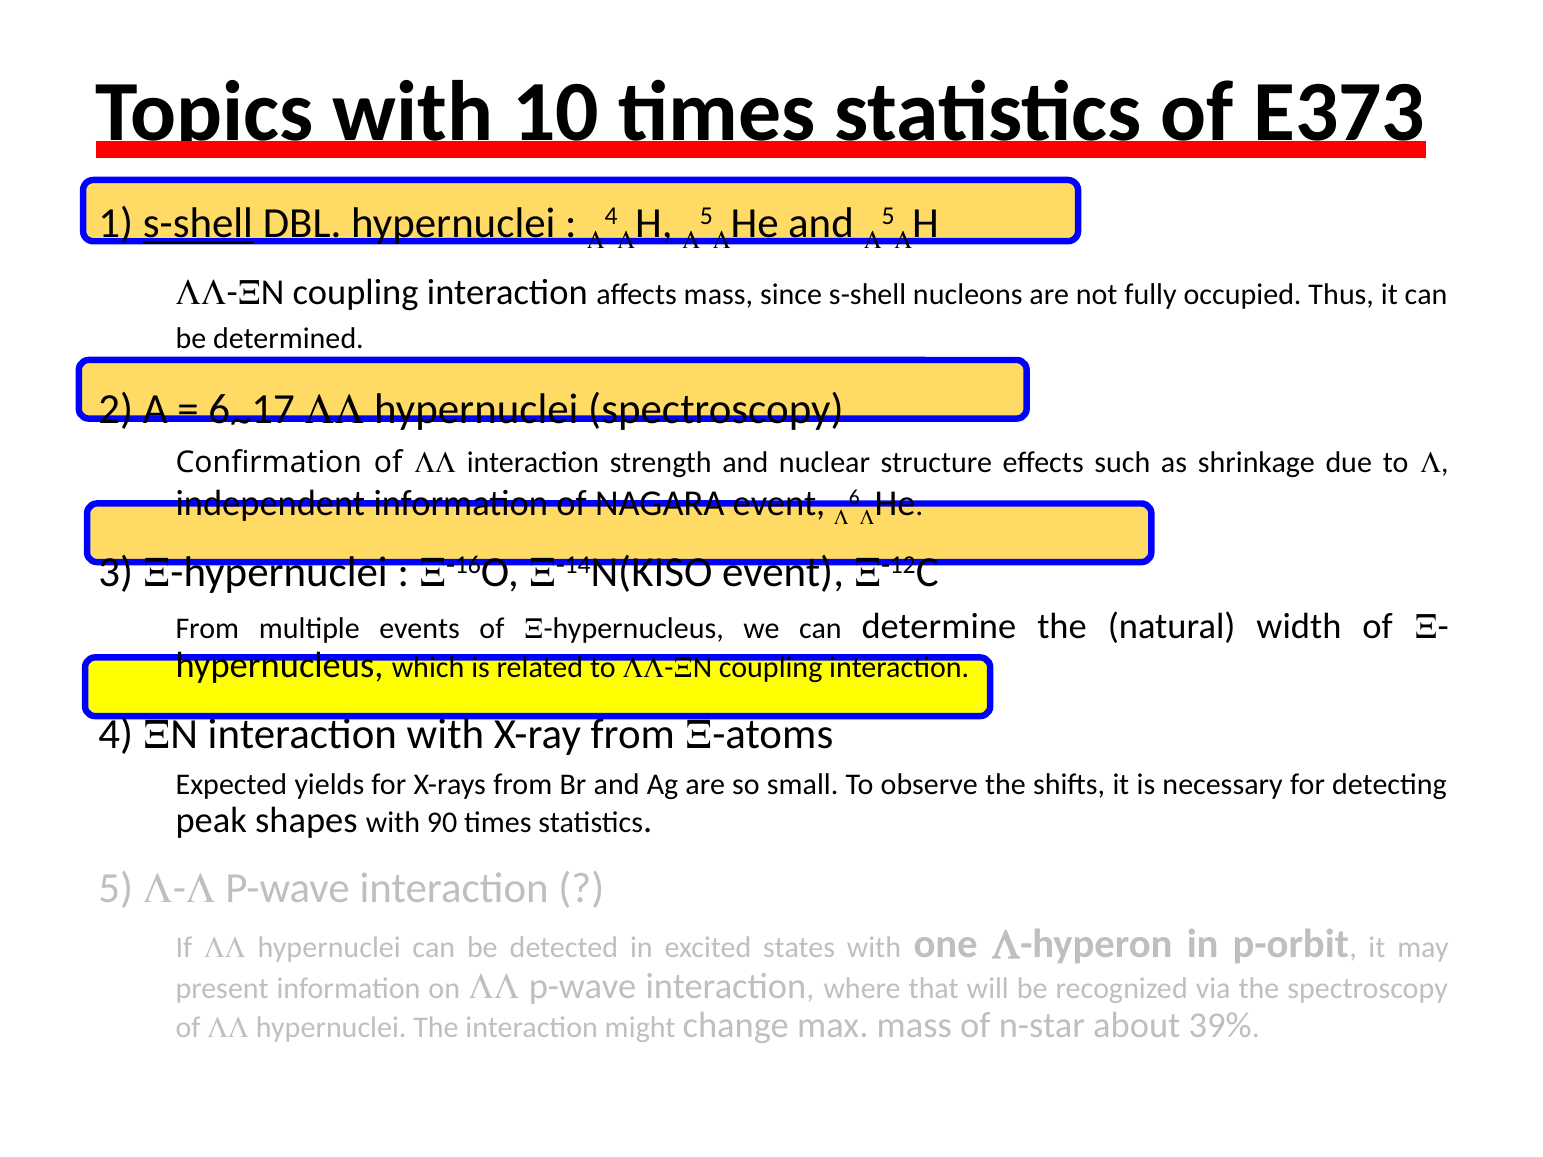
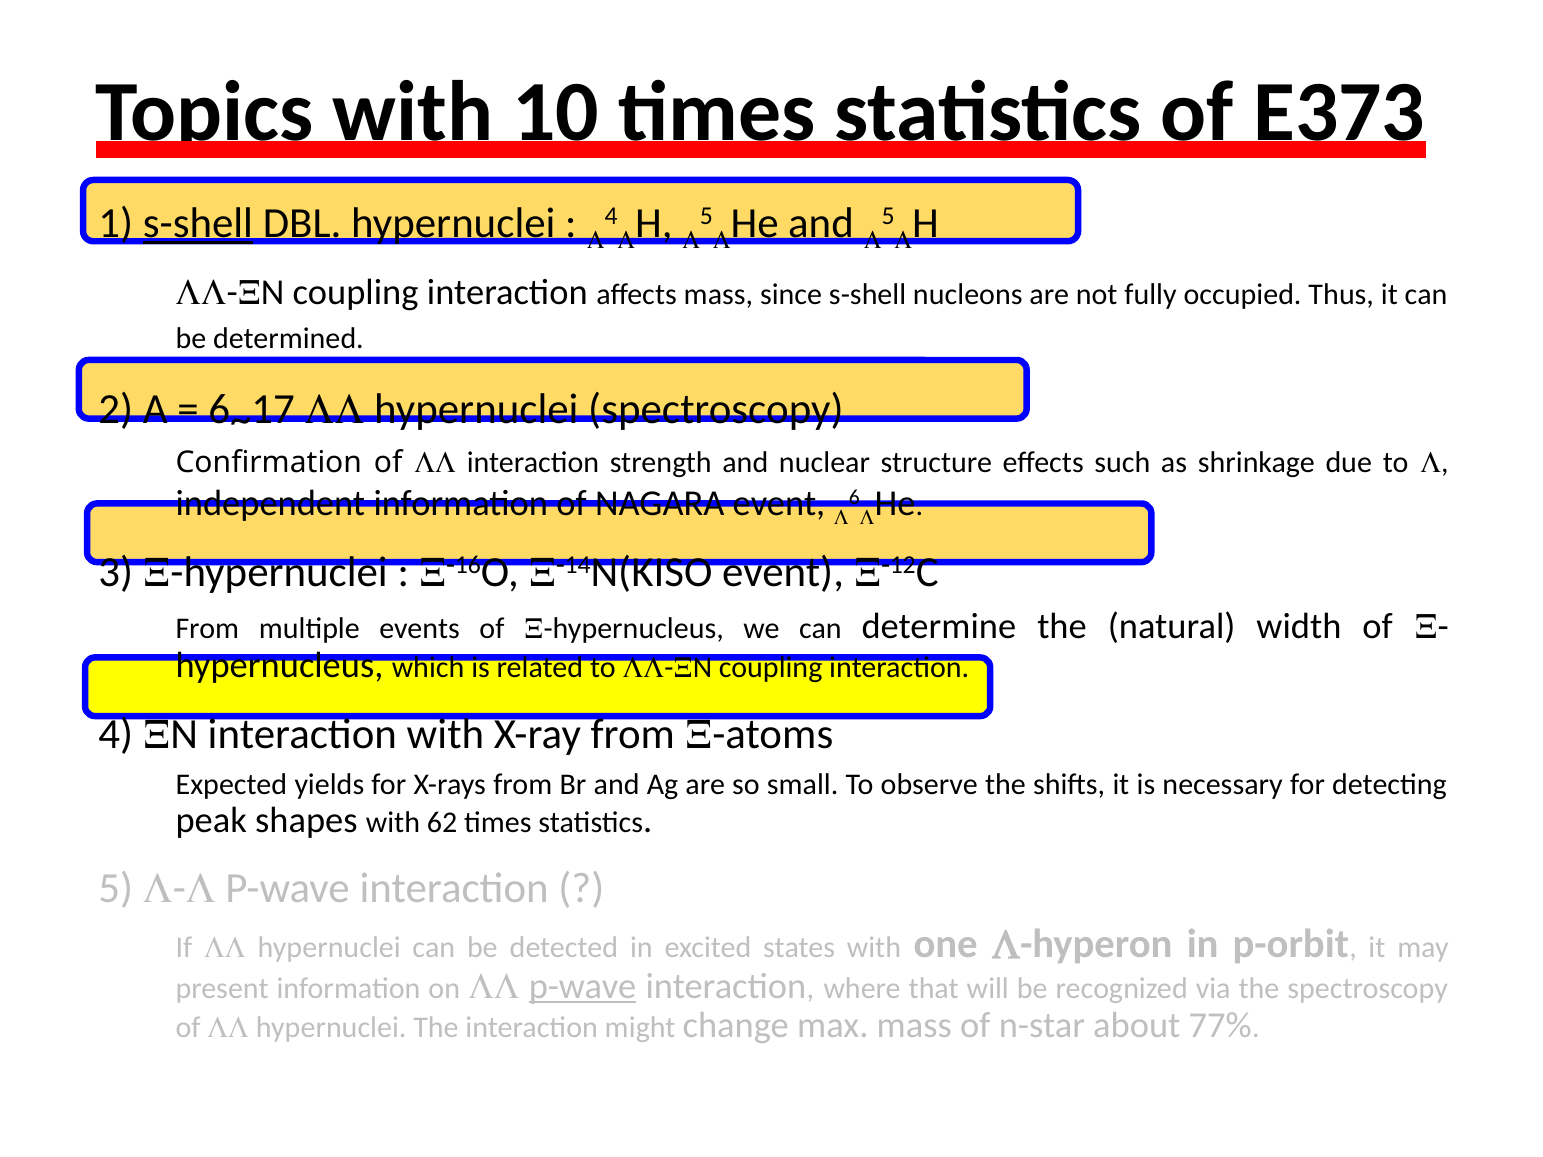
90: 90 -> 62 (442, 822)
p-wave underline: none -> present (583, 986)
39%: 39% -> 77% (1220, 1026)
